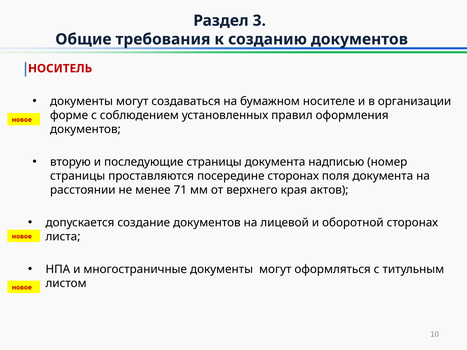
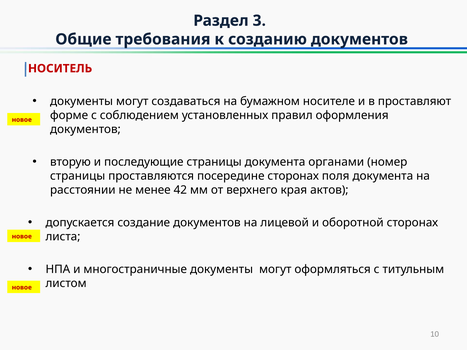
организации: организации -> проставляют (415, 101)
надписью: надписью -> органами (336, 162)
71: 71 -> 42 (180, 190)
